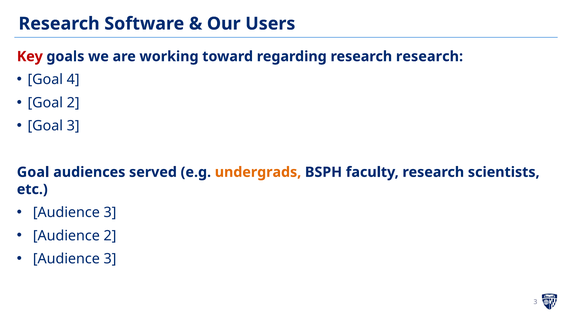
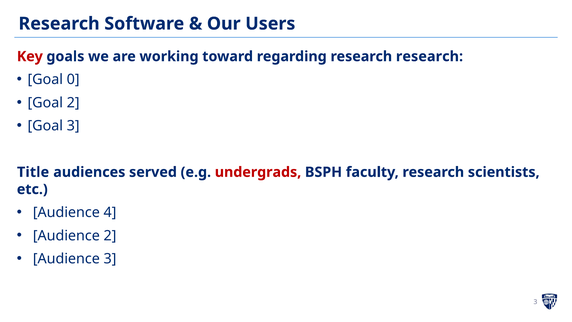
4: 4 -> 0 (73, 80)
Goal: Goal -> Title (33, 172)
undergrads colour: orange -> red (258, 172)
3: 3 -> 4 (110, 212)
